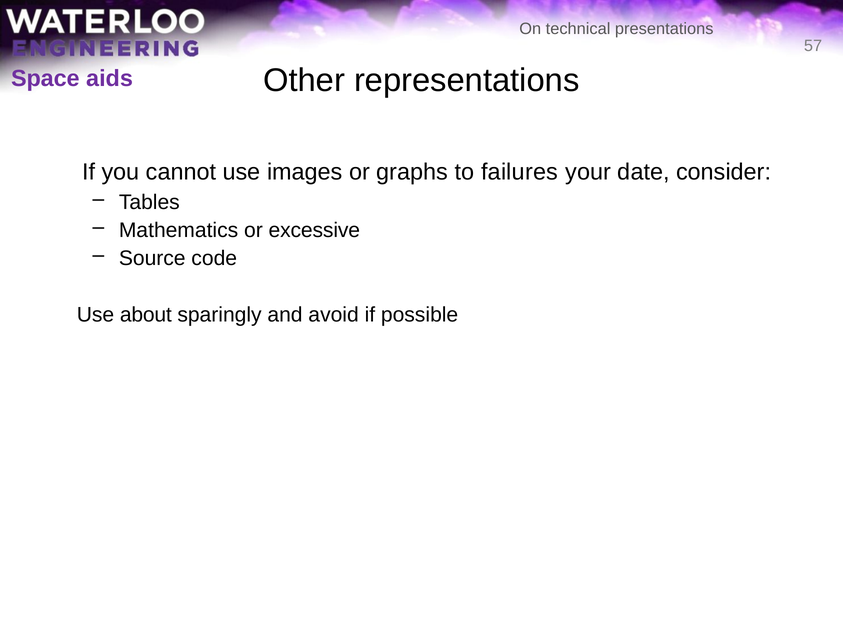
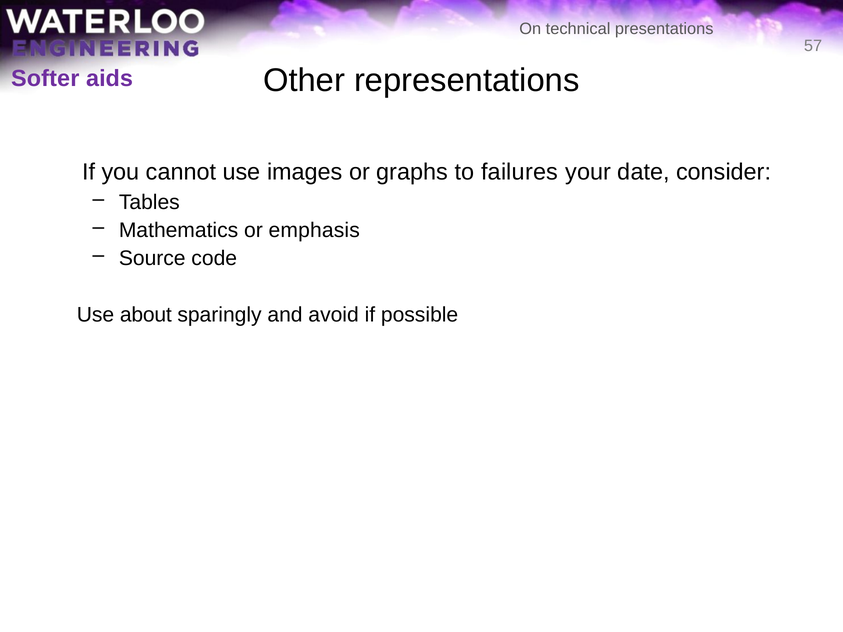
Space: Space -> Softer (45, 78)
excessive: excessive -> emphasis (314, 230)
